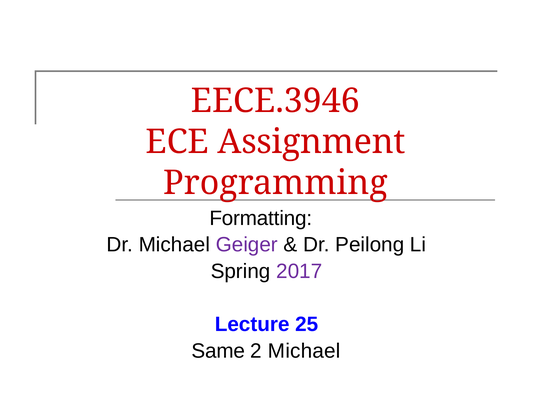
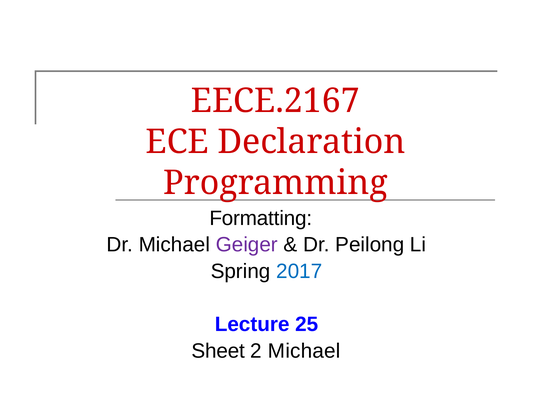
EECE.3946: EECE.3946 -> EECE.2167 (275, 101)
Assignment: Assignment -> Declaration (311, 142)
2017 colour: purple -> blue (299, 271)
Same: Same -> Sheet (218, 351)
